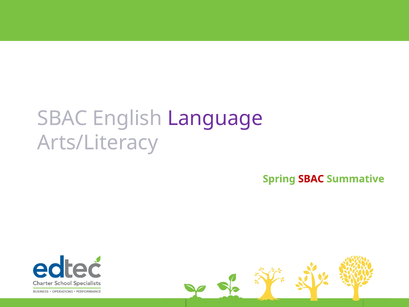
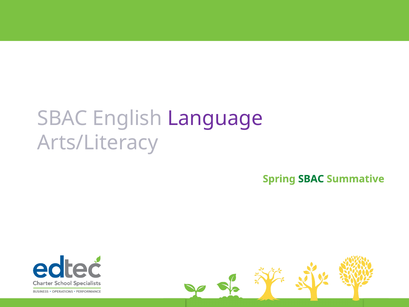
SBAC colour: red -> green (311, 179)
